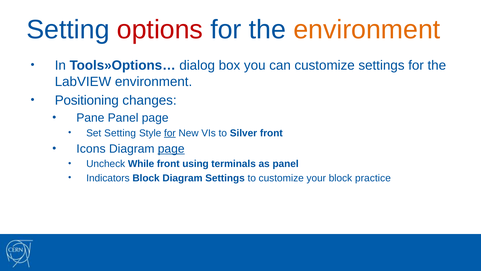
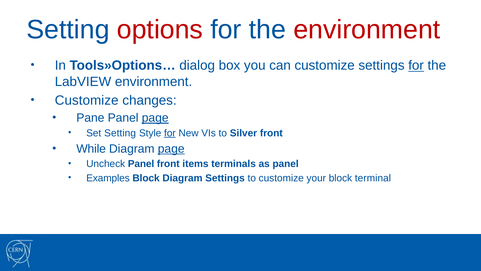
environment colour: orange -> red (367, 30)
for underline: none -> present (416, 65)
Positioning: Positioning -> Customize (87, 100)
page underline: none -> present (155, 118)
Icons: Icons -> While (91, 149)
Uncheck While: While -> Panel (141, 164)
using: using -> items (195, 164)
Indicators: Indicators -> Examples (108, 178)
practice: practice -> terminal (373, 178)
